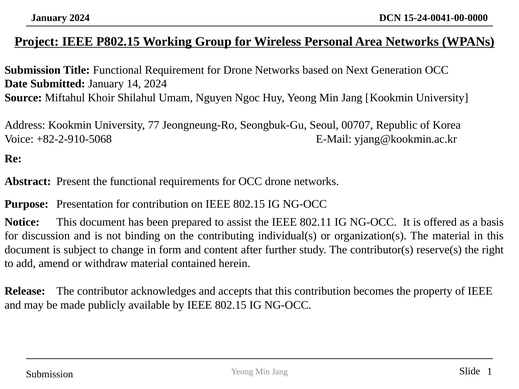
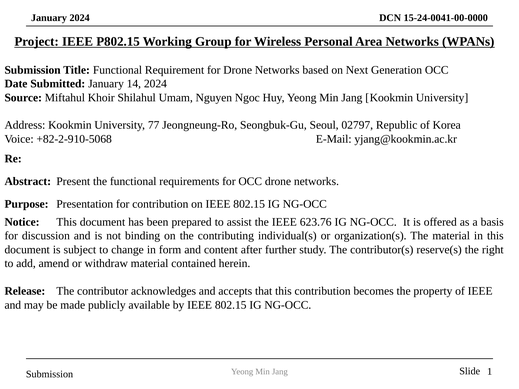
00707: 00707 -> 02797 (357, 125)
802.11: 802.11 -> 623.76 (316, 222)
